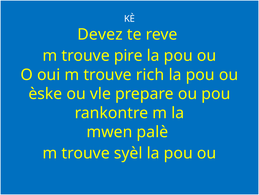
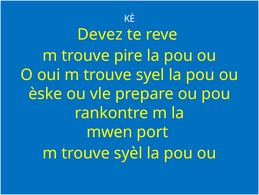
rich: rich -> syel (150, 75)
palè: palè -> port (152, 132)
